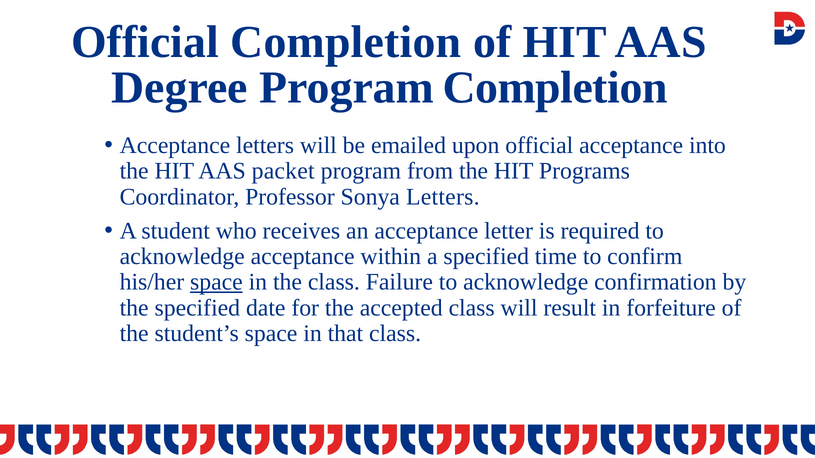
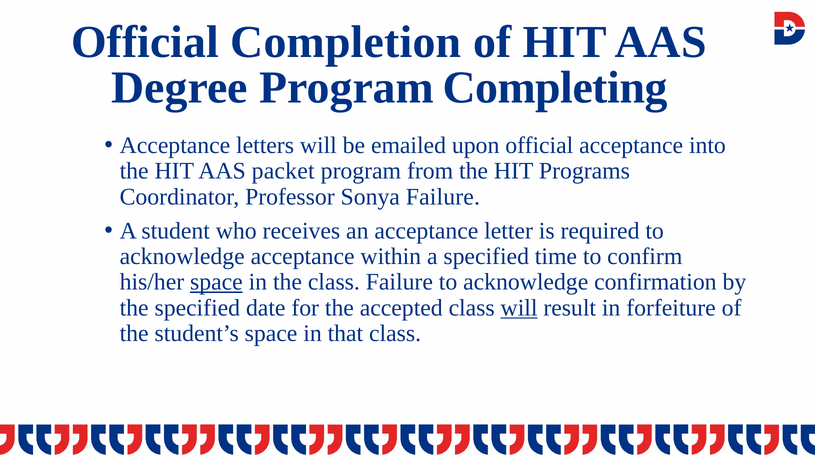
Program Completion: Completion -> Completing (555, 88)
Sonya Letters: Letters -> Failure (443, 197)
will underline: none -> present (519, 308)
